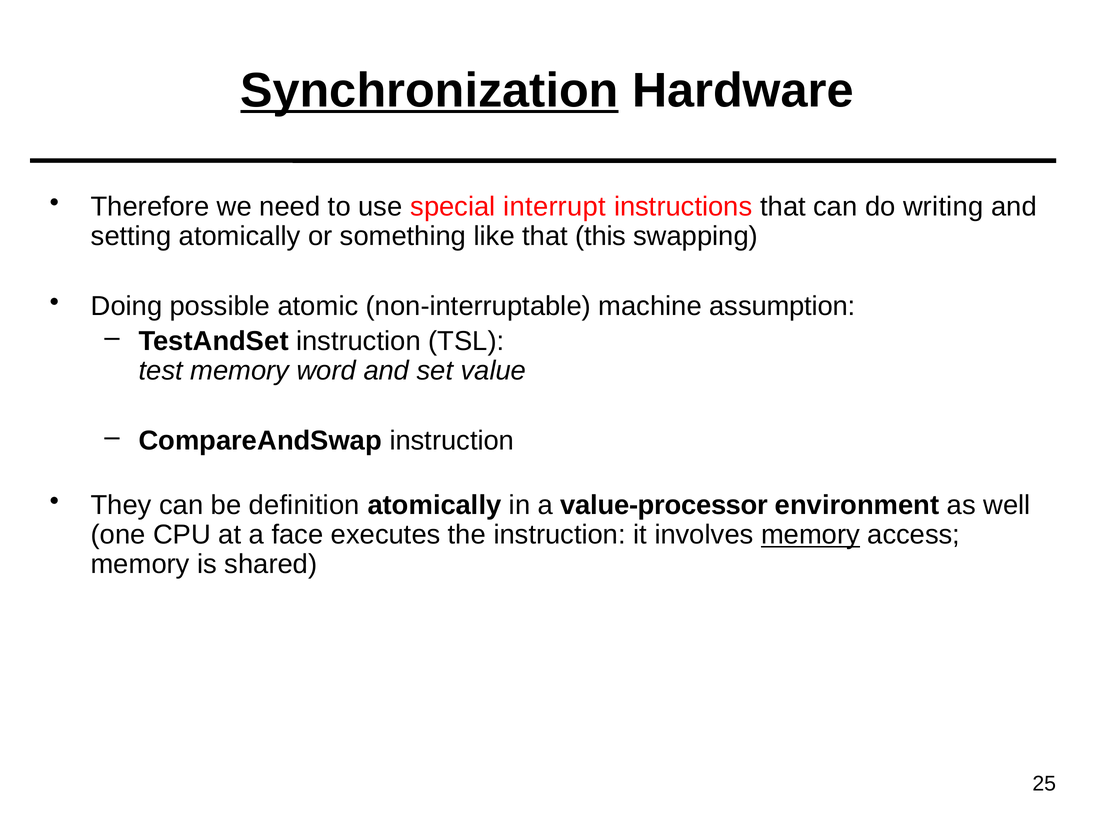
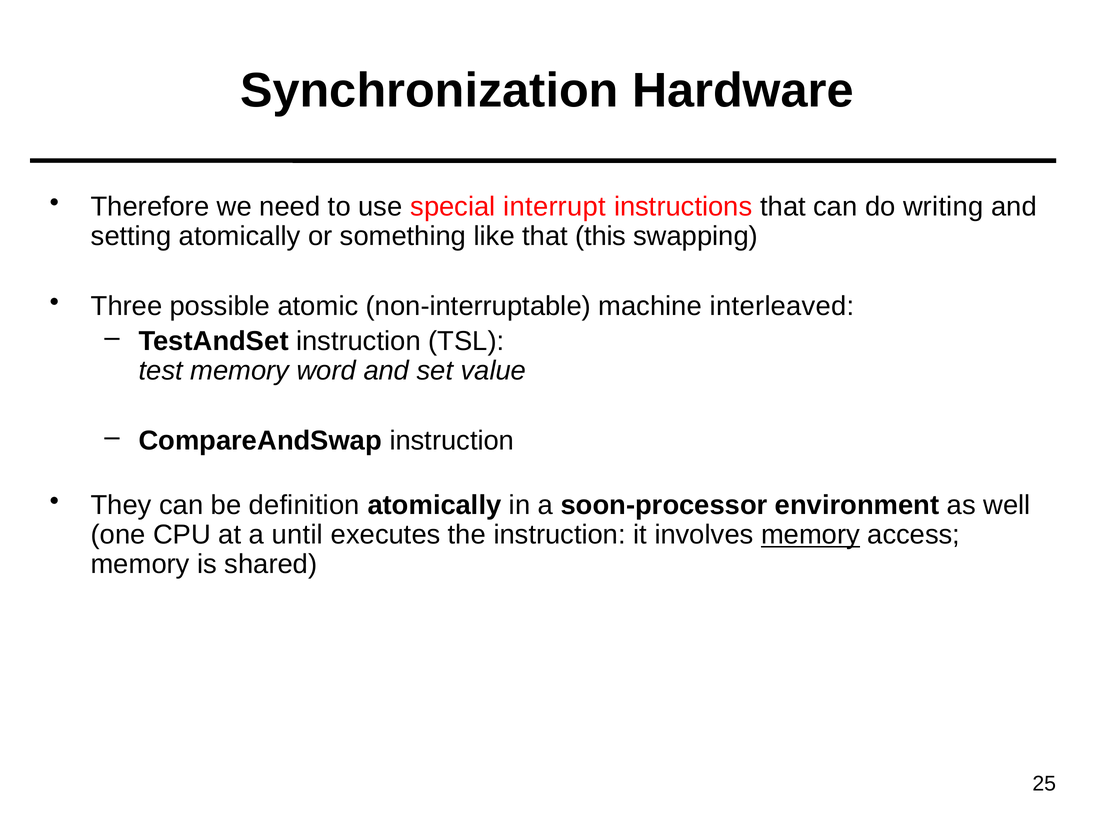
Synchronization underline: present -> none (429, 91)
Doing: Doing -> Three (127, 306)
assumption: assumption -> interleaved (782, 306)
value-processor: value-processor -> soon-processor (664, 505)
face: face -> until (297, 535)
